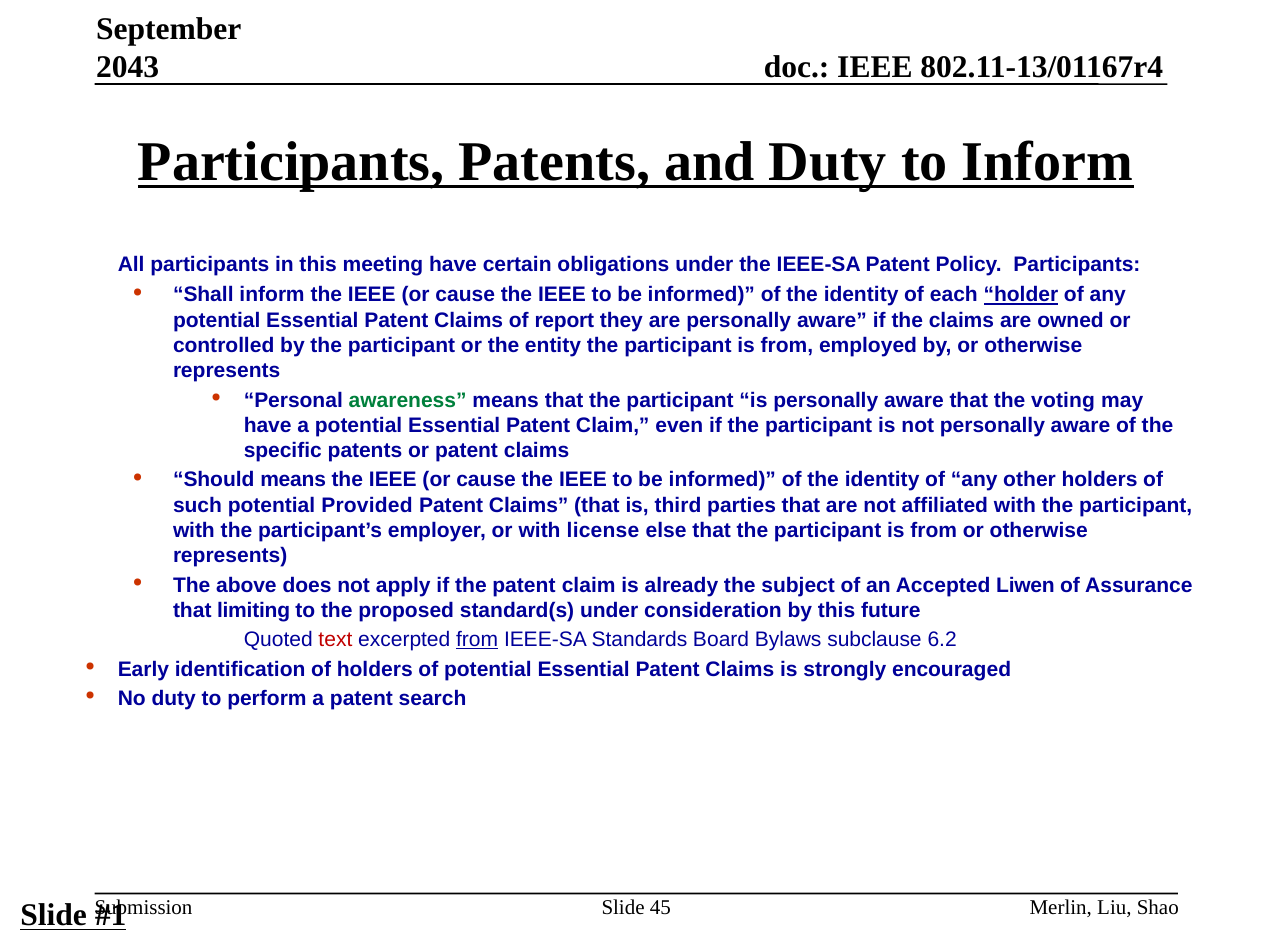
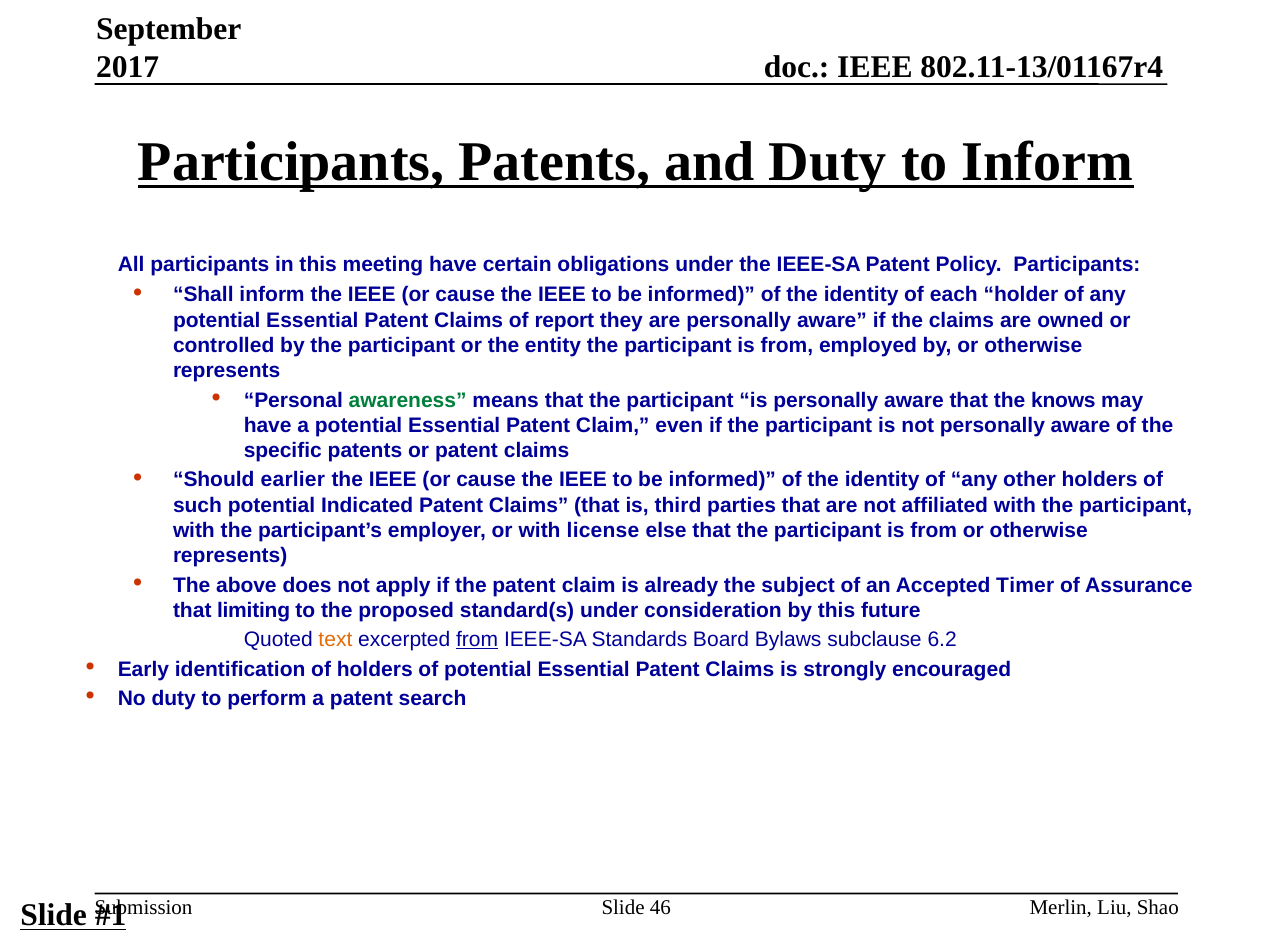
2043: 2043 -> 2017 (128, 67)
holder underline: present -> none (1021, 295)
voting: voting -> knows (1063, 400)
Should means: means -> earlier (293, 480)
Provided: Provided -> Indicated (367, 505)
Liwen: Liwen -> Timer (1025, 585)
text colour: red -> orange (335, 640)
45: 45 -> 46 (660, 908)
